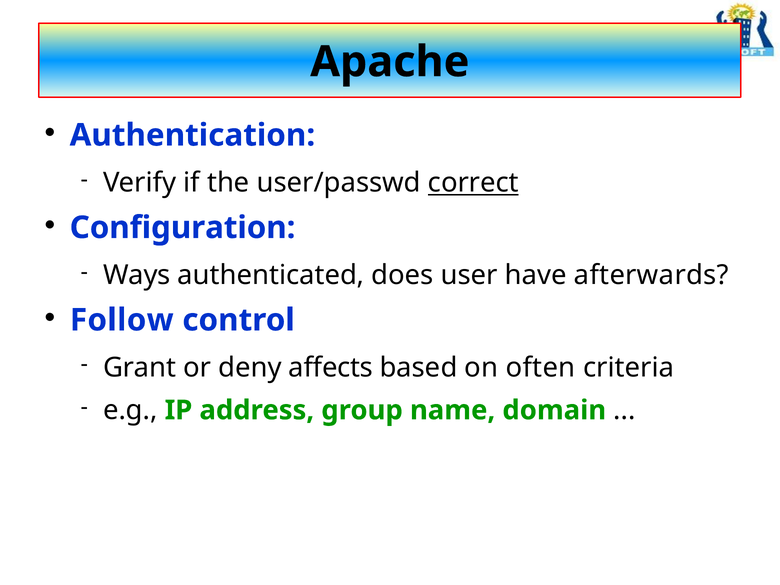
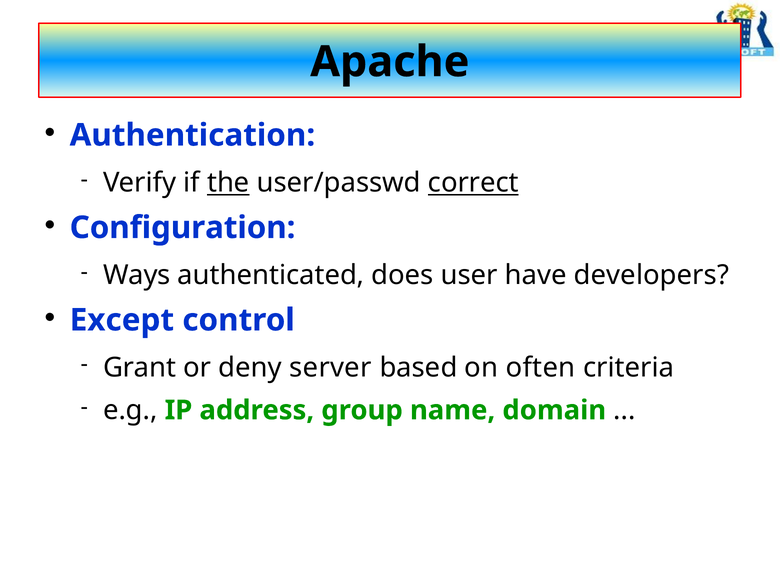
the underline: none -> present (228, 183)
afterwards: afterwards -> developers (651, 275)
Follow: Follow -> Except (122, 320)
affects: affects -> server (330, 368)
